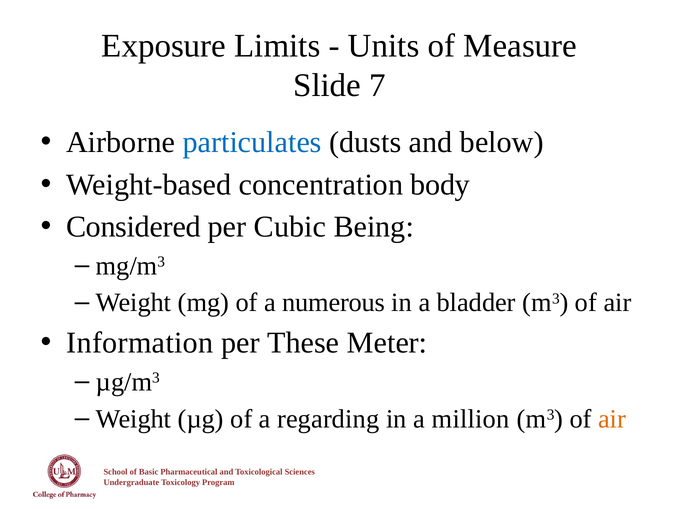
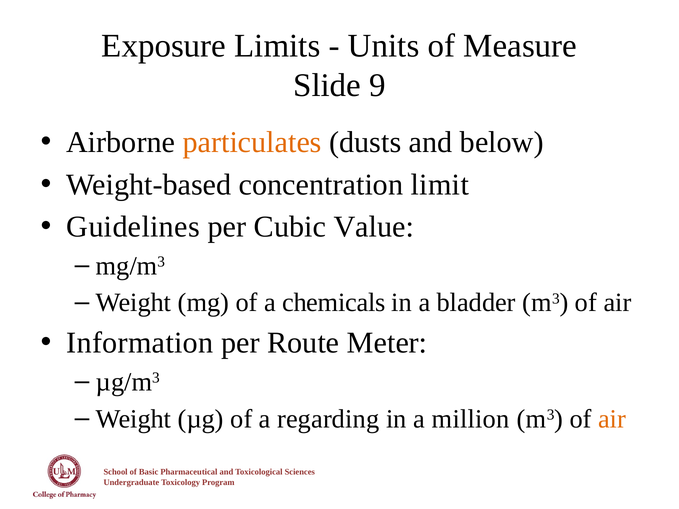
7: 7 -> 9 (377, 86)
particulates colour: blue -> orange (252, 142)
body: body -> limit (440, 185)
Considered: Considered -> Guidelines (133, 227)
Being: Being -> Value (374, 227)
numerous: numerous -> chemicals (334, 303)
These: These -> Route (303, 343)
